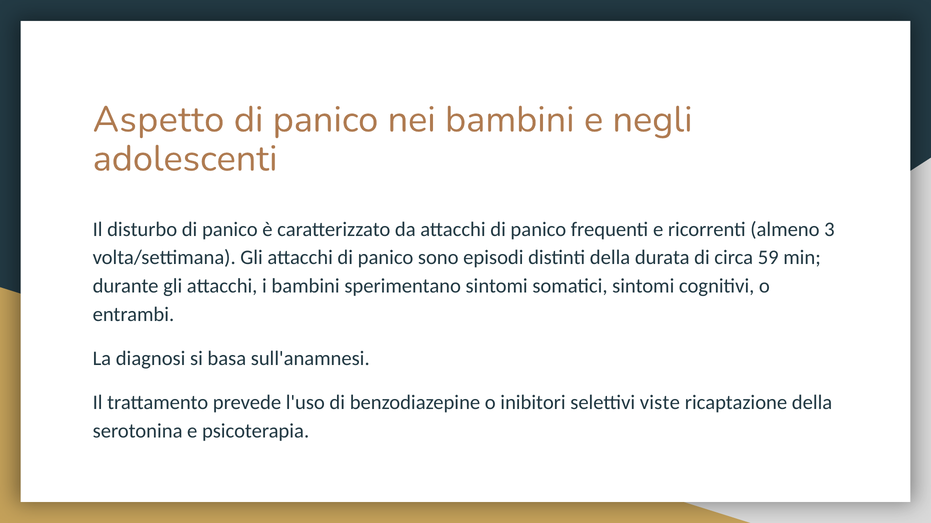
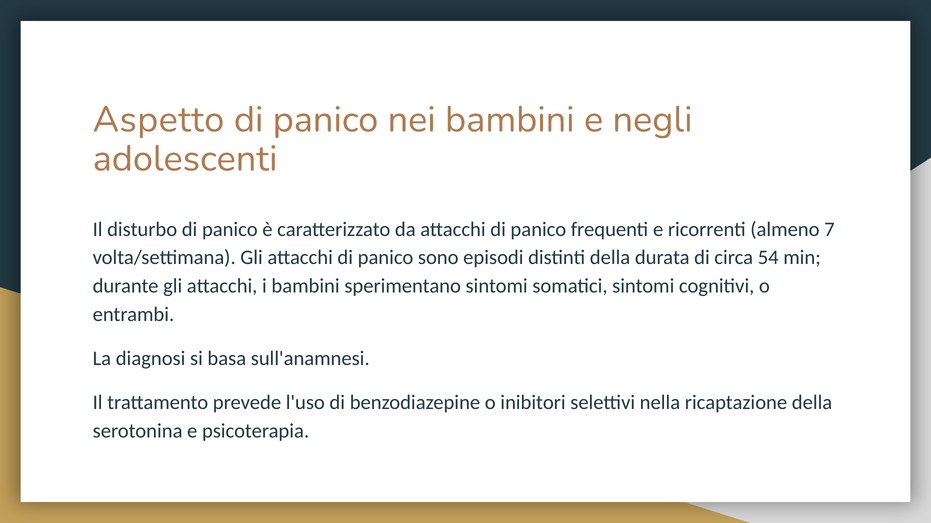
3: 3 -> 7 (829, 230)
59: 59 -> 54 (768, 258)
viste: viste -> nella (660, 403)
